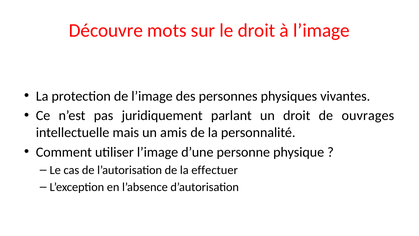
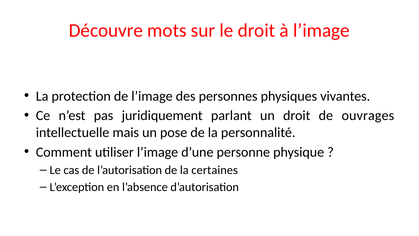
amis: amis -> pose (174, 132)
effectuer: effectuer -> certaines (215, 170)
